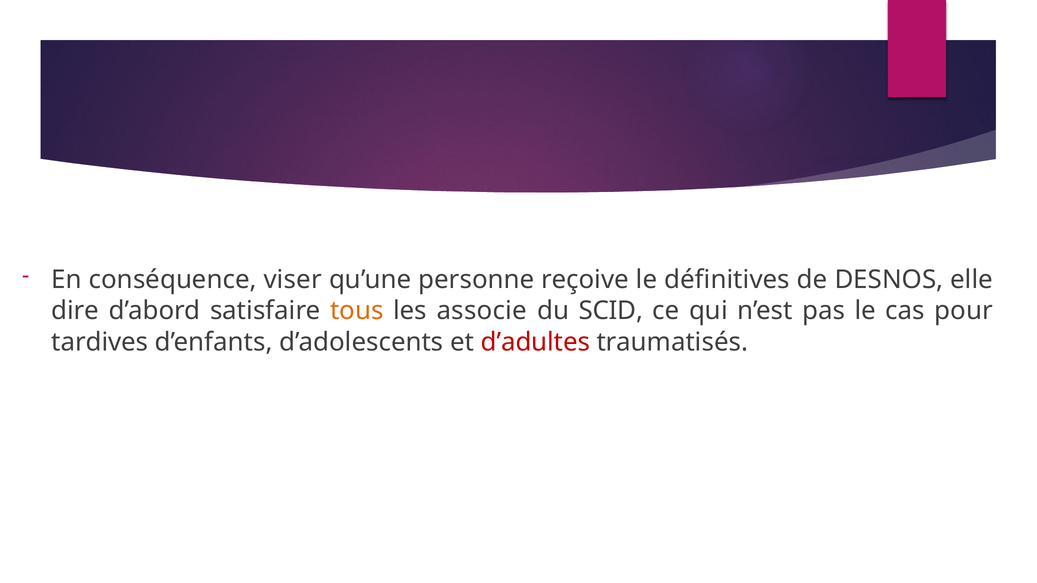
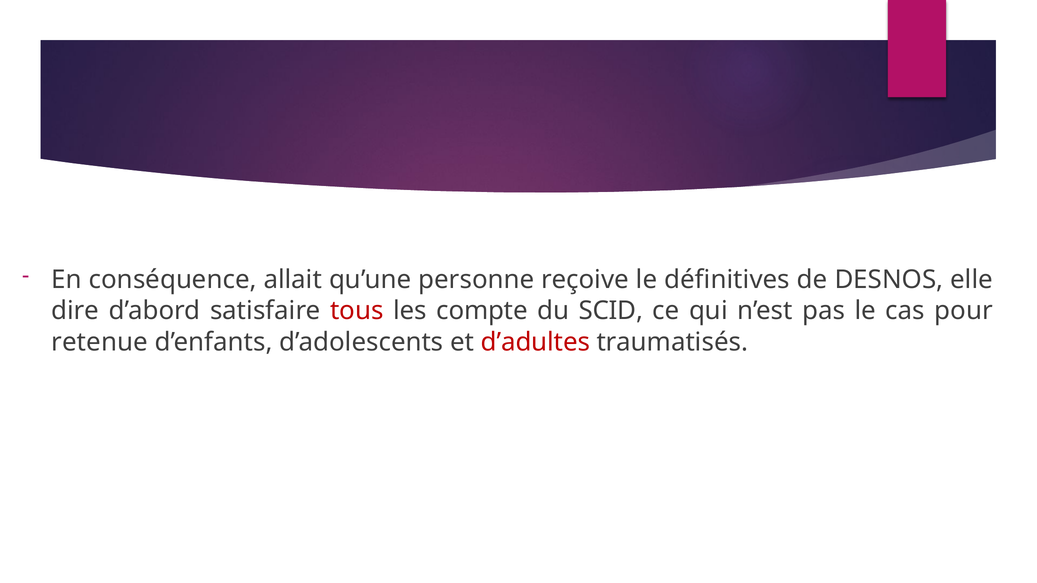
viser: viser -> allait (293, 280)
tous colour: orange -> red (357, 311)
associe: associe -> compte (482, 311)
tardives: tardives -> retenue (100, 342)
